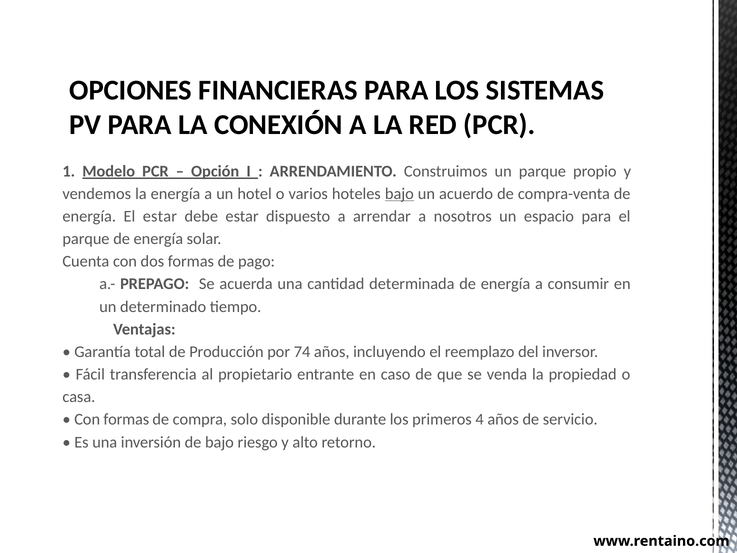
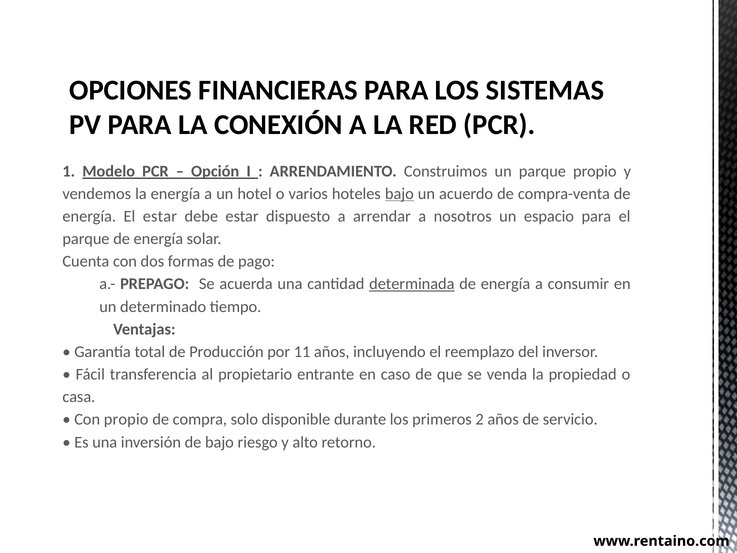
determinada underline: none -> present (412, 284)
74: 74 -> 11 (302, 352)
Con formas: formas -> propio (126, 419)
4: 4 -> 2 (480, 419)
